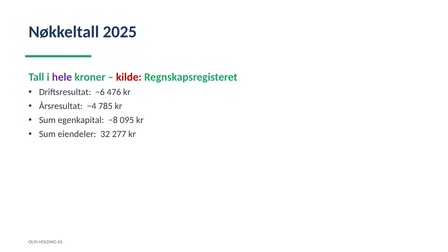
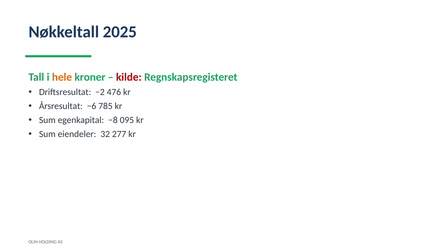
hele colour: purple -> orange (62, 77)
−6: −6 -> −2 (100, 92)
−4: −4 -> −6 (92, 106)
